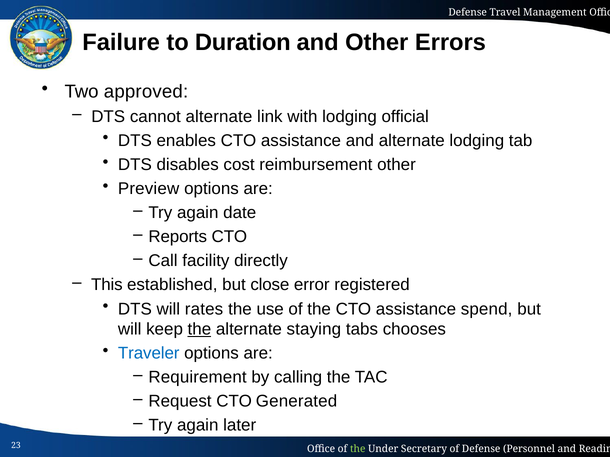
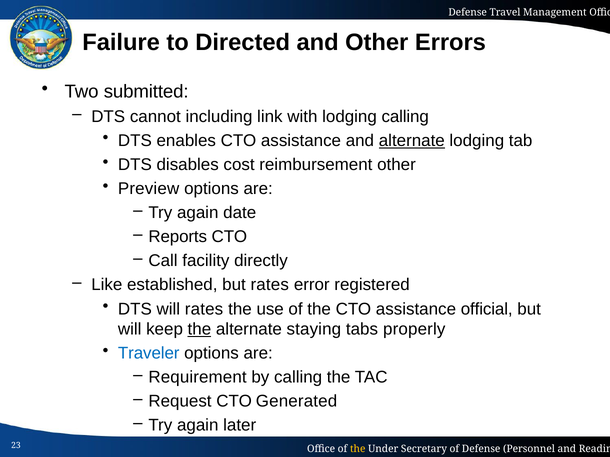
Duration: Duration -> Directed (243, 42)
approved: approved -> submitted (146, 92)
cannot alternate: alternate -> including (219, 117)
lodging official: official -> calling (405, 117)
alternate underline: none -> present (412, 141)
This: This -> Like (107, 285)
but close: close -> rates (270, 285)
spend: spend -> official (487, 309)
chooses: chooses -> properly (414, 330)
the colour: light green -> yellow (358, 449)
